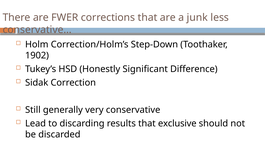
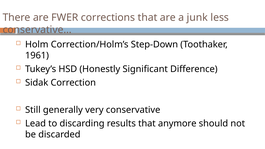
1902: 1902 -> 1961 (37, 55)
exclusive: exclusive -> anymore (177, 124)
